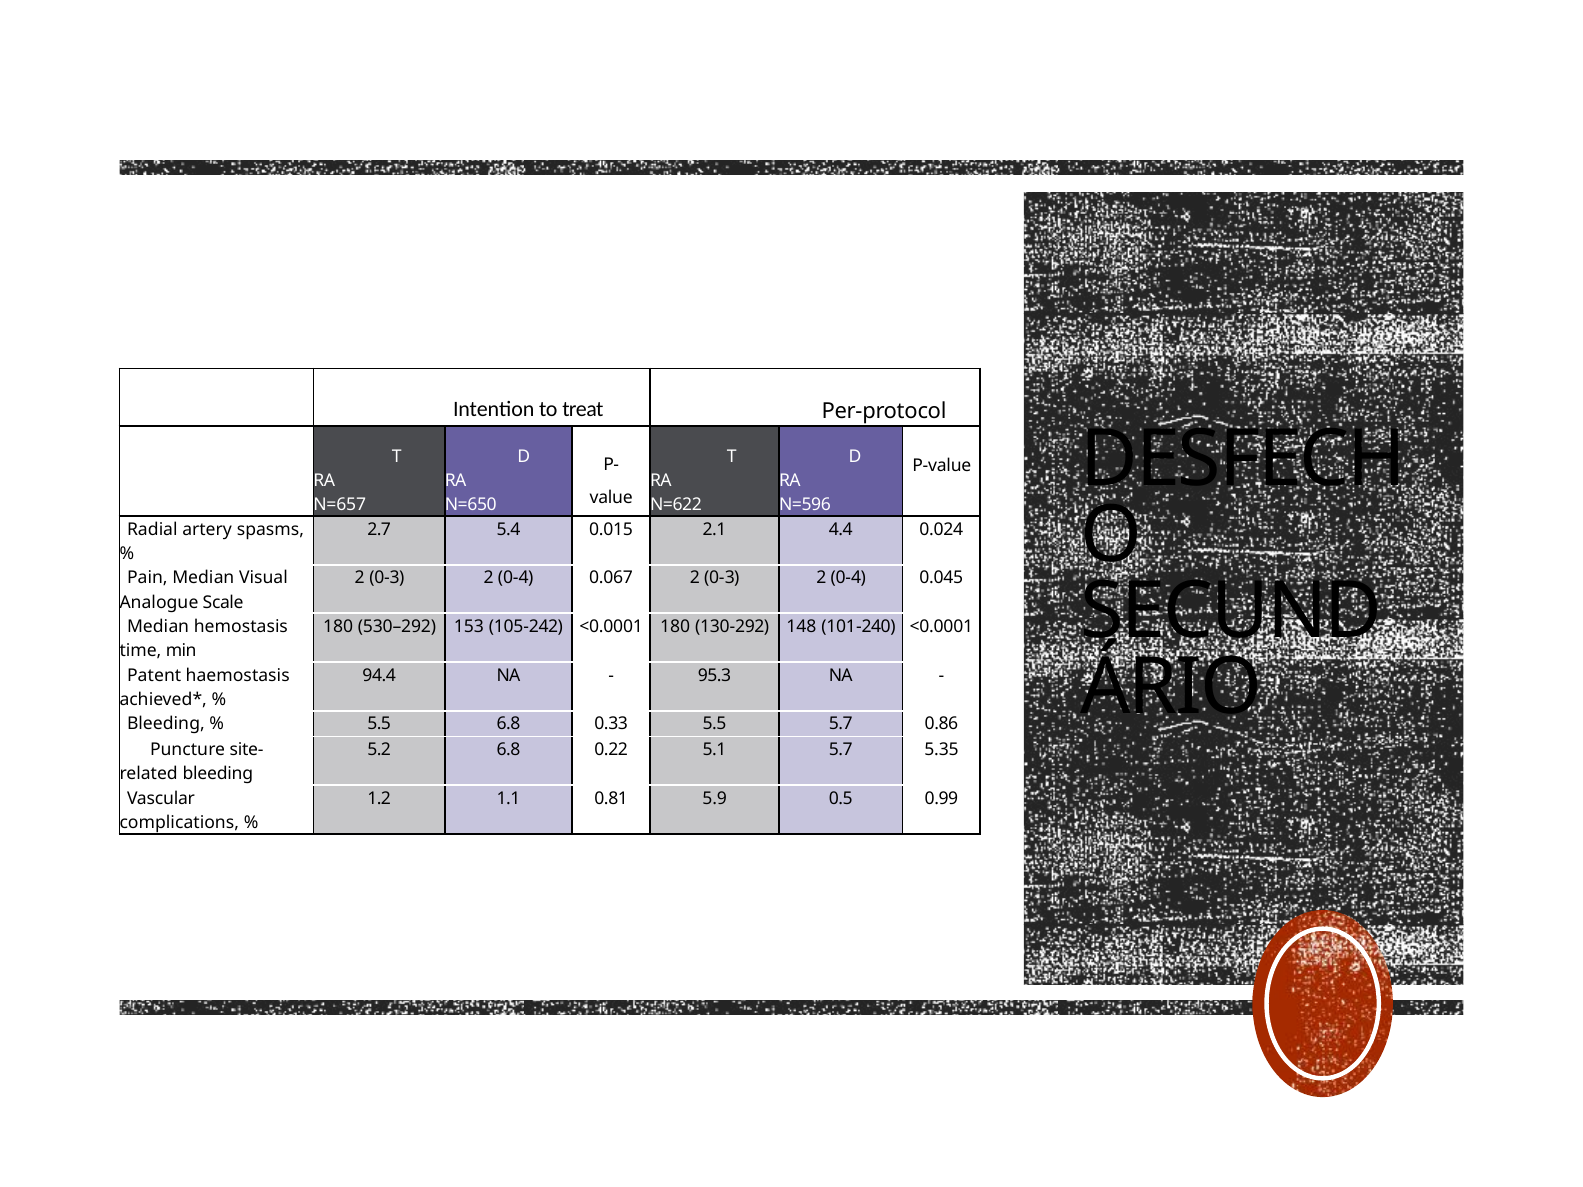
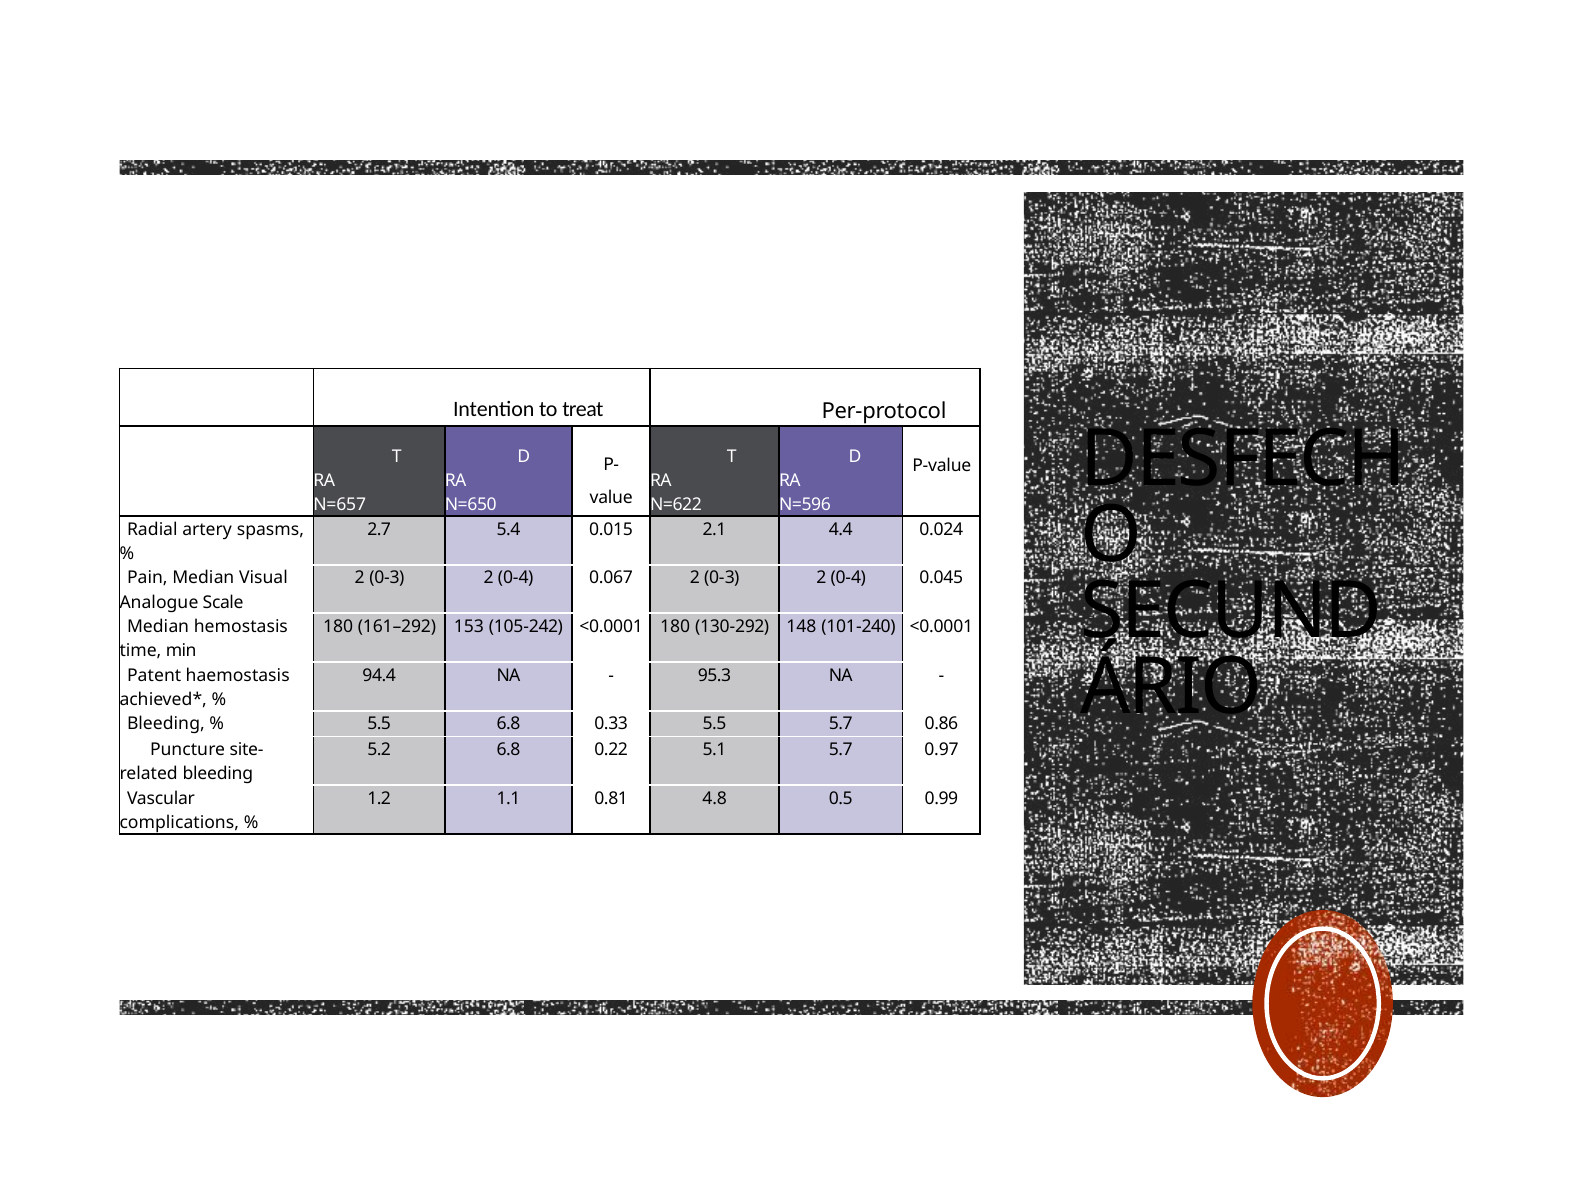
530–292: 530–292 -> 161–292 (397, 627)
5.35: 5.35 -> 0.97 (942, 750)
5.9: 5.9 -> 4.8 (715, 799)
